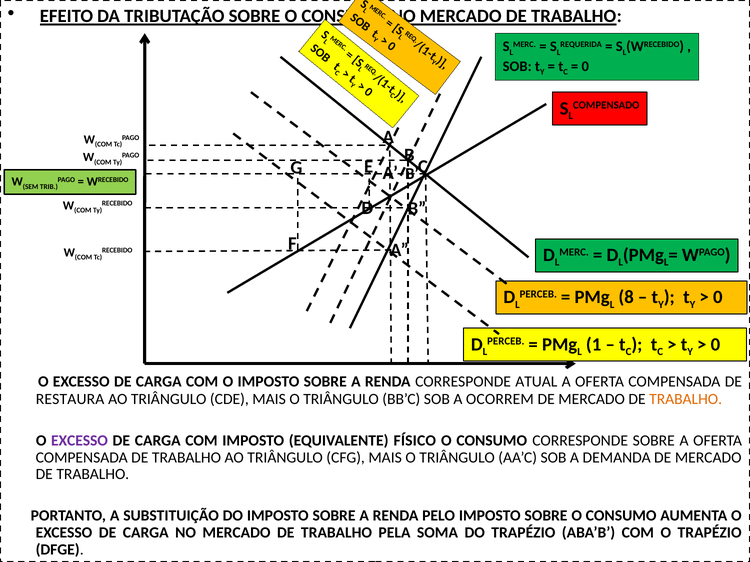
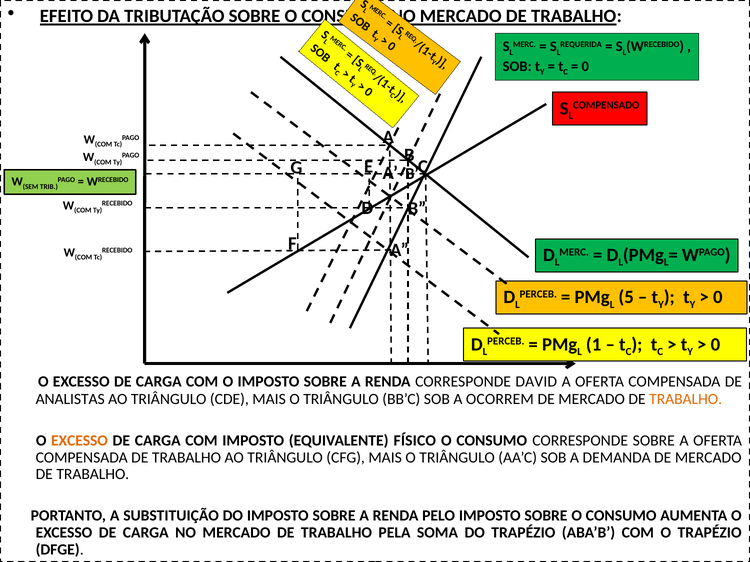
8: 8 -> 5 (626, 297)
ATUAL: ATUAL -> DAVID (536, 382)
RESTAURA: RESTAURA -> ANALISTAS (70, 399)
EXCESSO colour: purple -> orange (79, 441)
